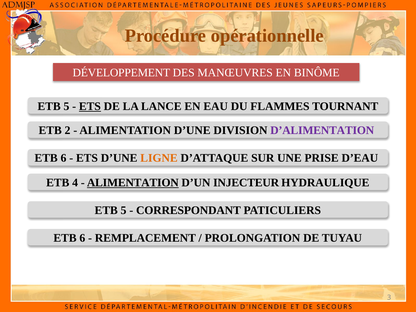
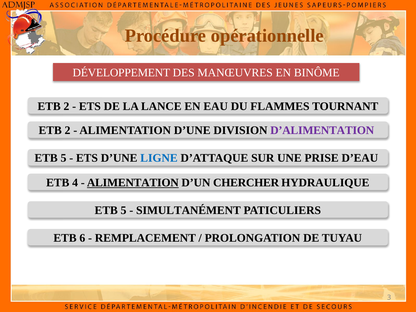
5: 5 -> 2 (66, 106)
ETS underline: present -> none (90, 106)
6: 6 -> 5 (63, 158)
LIGNE colour: orange -> blue (159, 158)
INJECTEUR: INJECTEUR -> CHERCHER (246, 183)
CORRESPONDANT: CORRESPONDANT -> SIMULTANÉMENT (188, 210)
